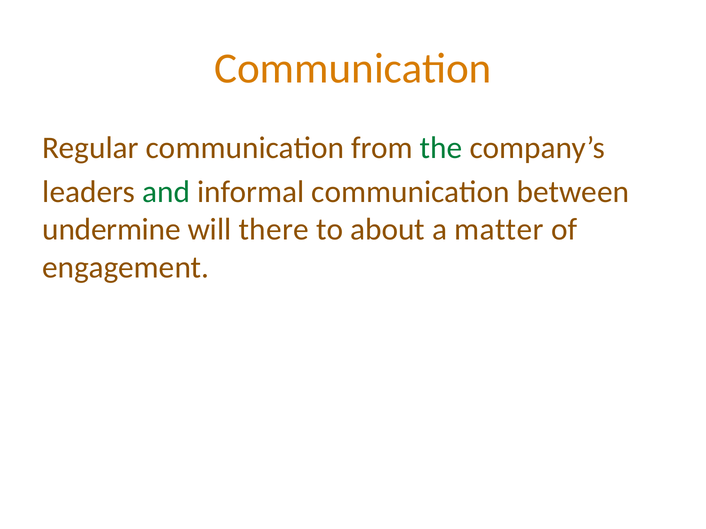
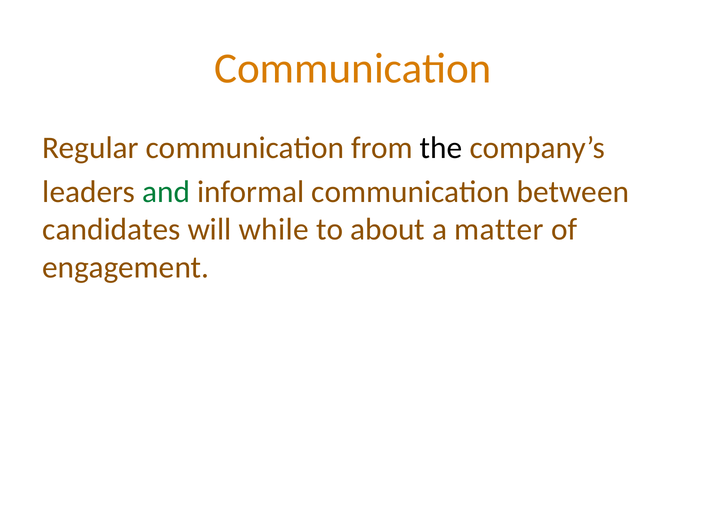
the colour: green -> black (441, 148)
undermine: undermine -> candidates (111, 230)
there: there -> while (274, 230)
